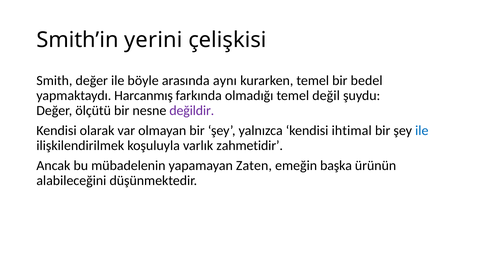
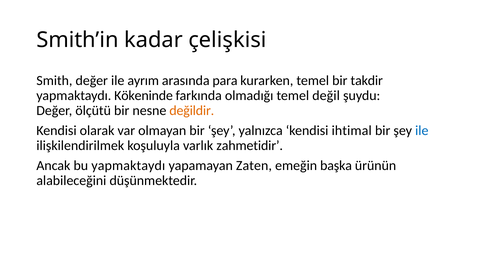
yerini: yerini -> kadar (154, 40)
böyle: böyle -> ayrım (143, 81)
aynı: aynı -> para (225, 81)
bedel: bedel -> takdir (367, 81)
Harcanmış: Harcanmış -> Kökeninde (144, 96)
değildir colour: purple -> orange (192, 111)
bu mübadelenin: mübadelenin -> yapmaktaydı (128, 166)
